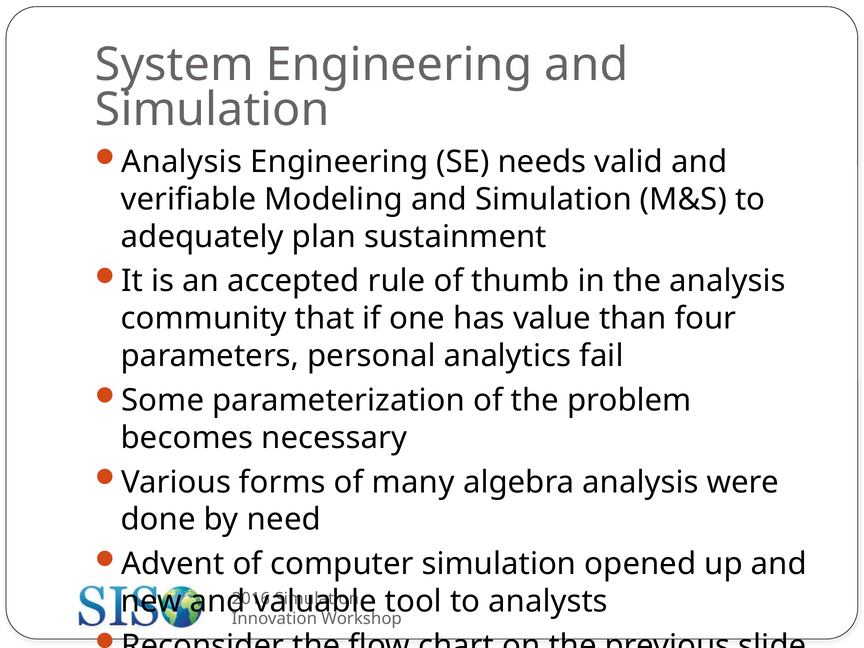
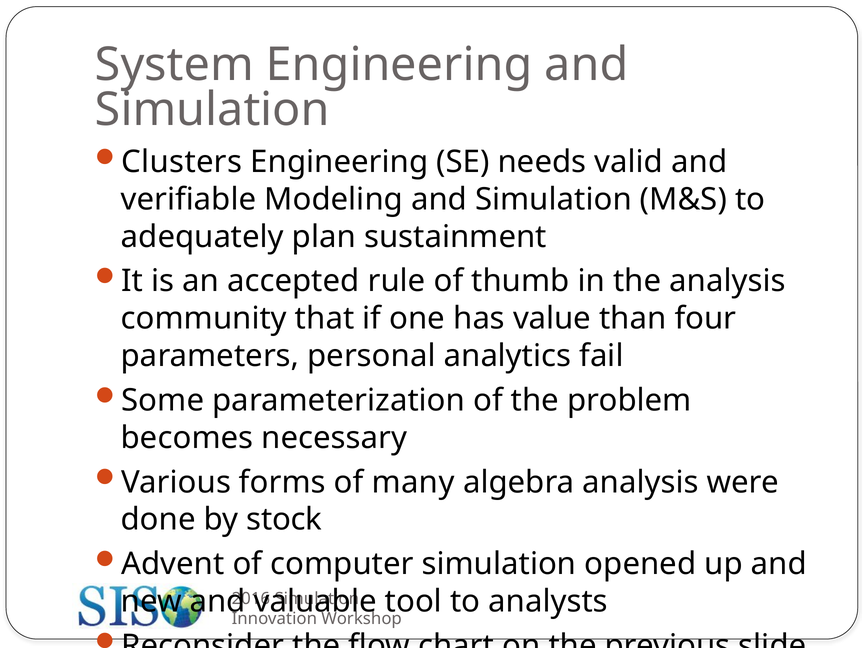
Analysis: Analysis -> Clusters (182, 162)
by need: need -> stock (284, 520)
